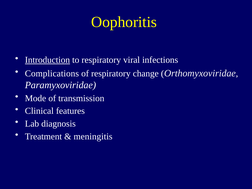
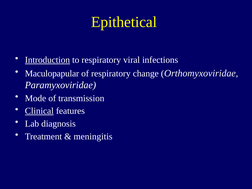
Oophoritis: Oophoritis -> Epithetical (124, 22)
Complications: Complications -> Maculopapular (52, 74)
Clinical underline: none -> present (39, 111)
